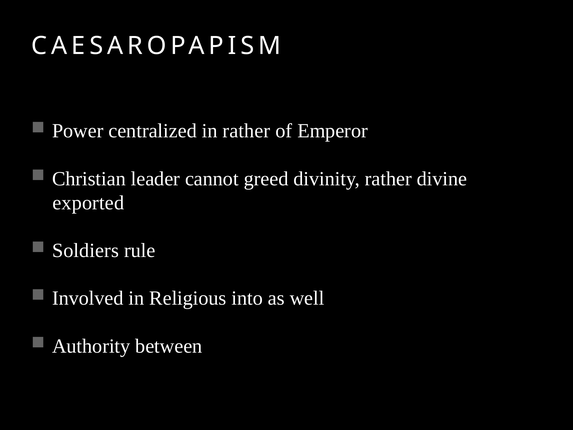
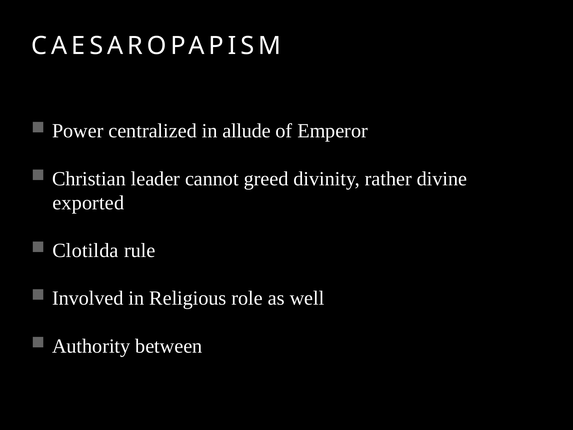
in rather: rather -> allude (247, 131)
Soldiers: Soldiers -> Clotilda (85, 250)
into: into -> role (247, 298)
